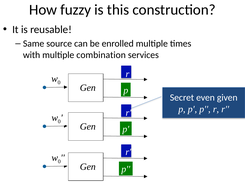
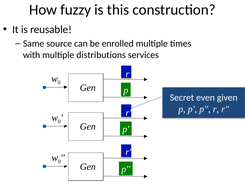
combination: combination -> distributions (101, 55)
